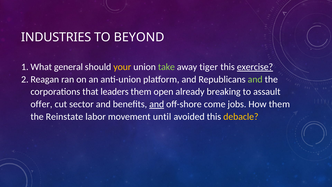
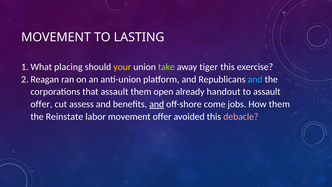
INDUSTRIES: INDUSTRIES -> MOVEMENT (56, 37)
BEYOND: BEYOND -> LASTING (139, 37)
general: general -> placing (68, 67)
exercise underline: present -> none (255, 67)
and colour: light green -> light blue (255, 79)
that leaders: leaders -> assault (115, 92)
breaking: breaking -> handout (224, 92)
sector: sector -> assess (81, 104)
movement until: until -> offer (162, 116)
debacle colour: yellow -> pink (241, 116)
